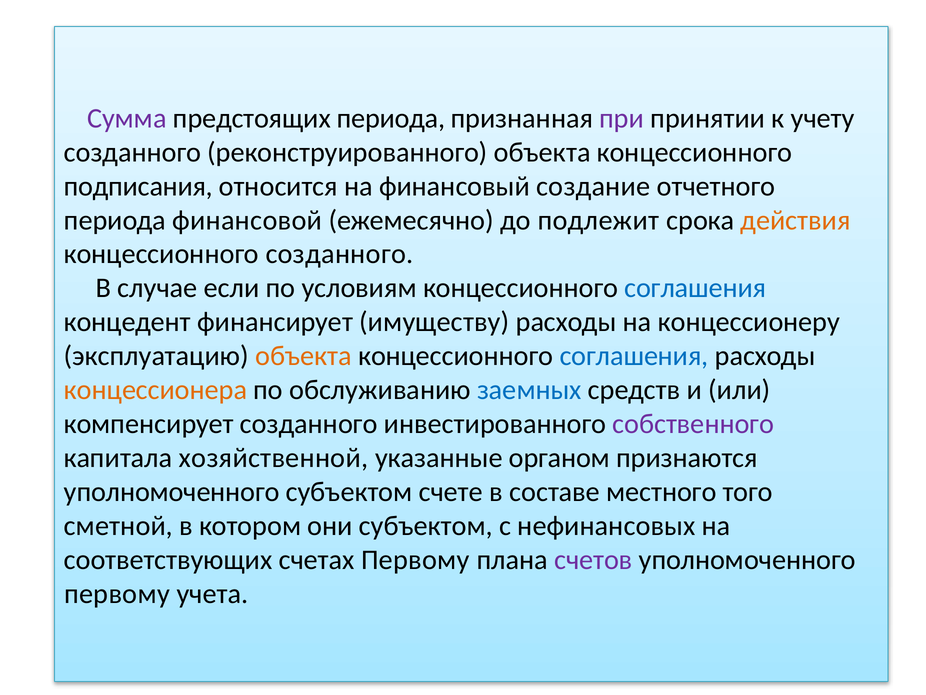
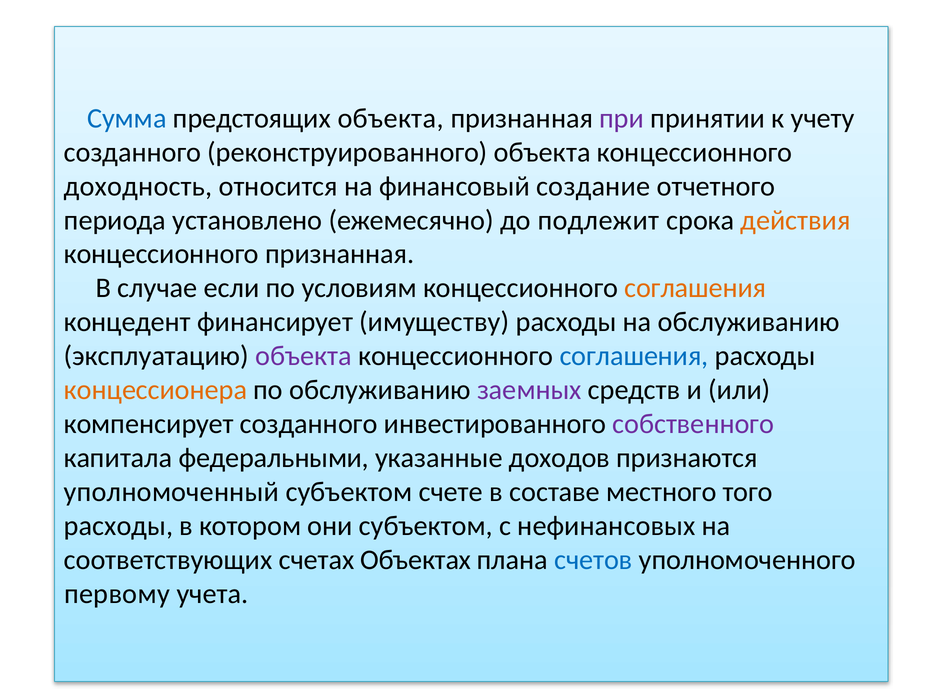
Сумма colour: purple -> blue (127, 118)
предстоящих периода: периода -> объекта (391, 118)
подписания: подписания -> доходность (138, 186)
финансовой: финансовой -> установлено (247, 220)
концессионного созданного: созданного -> признанная (340, 254)
соглашения colour: blue -> orange (695, 288)
на концессионеру: концессионеру -> обслуживанию (749, 322)
объекта colour: orange -> purple (303, 356)
заемных colour: blue -> purple (529, 390)
хозяйственной: хозяйственной -> федеральными (274, 458)
органом: органом -> доходов (559, 458)
уполномоченного: уполномоченного -> уполномоченный (172, 492)
сметной: сметной -> расходы (118, 525)
счетах Первому: Первому -> Объектах (416, 559)
счетов colour: purple -> blue (593, 559)
